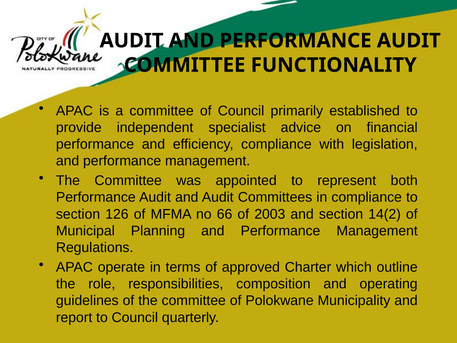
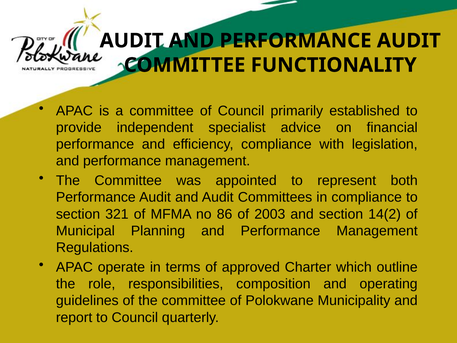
126: 126 -> 321 (117, 214)
66: 66 -> 86 (225, 214)
